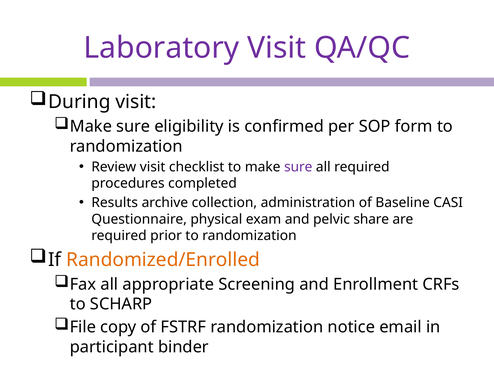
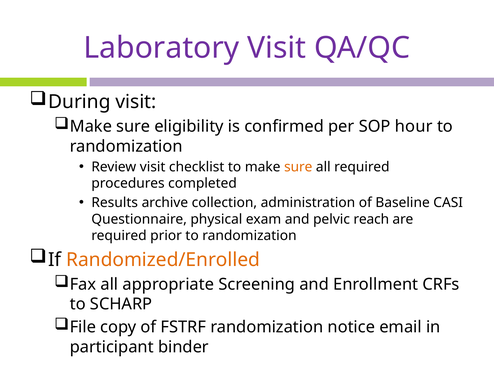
form: form -> hour (414, 126)
sure colour: purple -> orange (298, 167)
share: share -> reach (371, 219)
